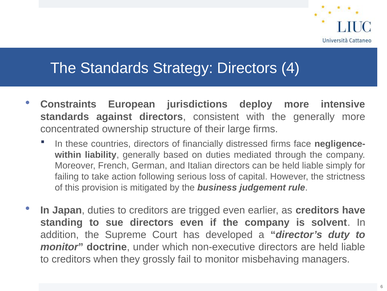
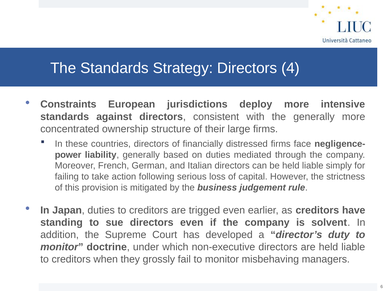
within: within -> power (68, 154)
